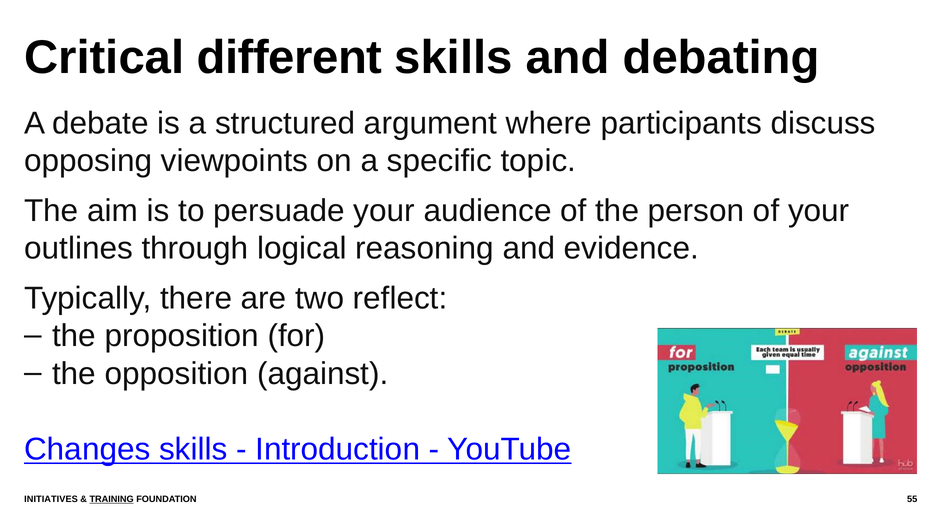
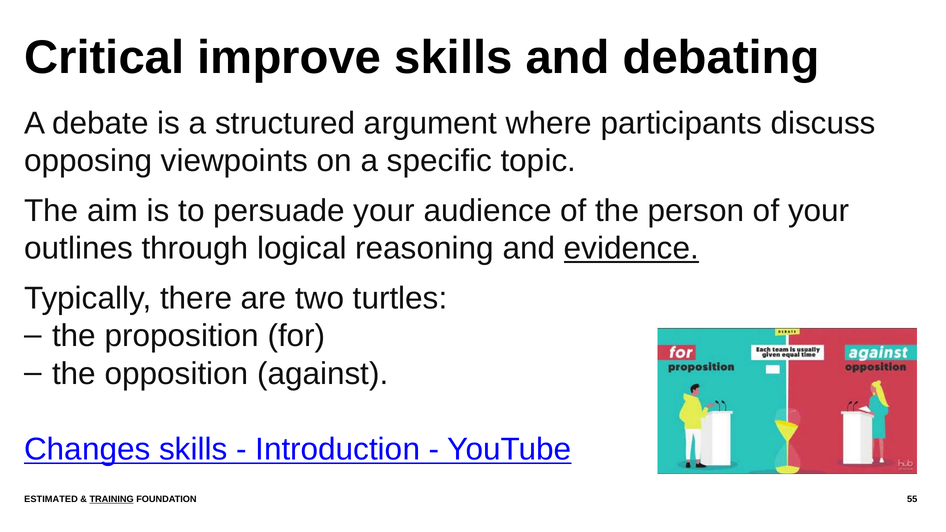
different: different -> improve (289, 58)
evidence underline: none -> present (631, 249)
reflect: reflect -> turtles (400, 298)
INITIATIVES: INITIATIVES -> ESTIMATED (51, 499)
